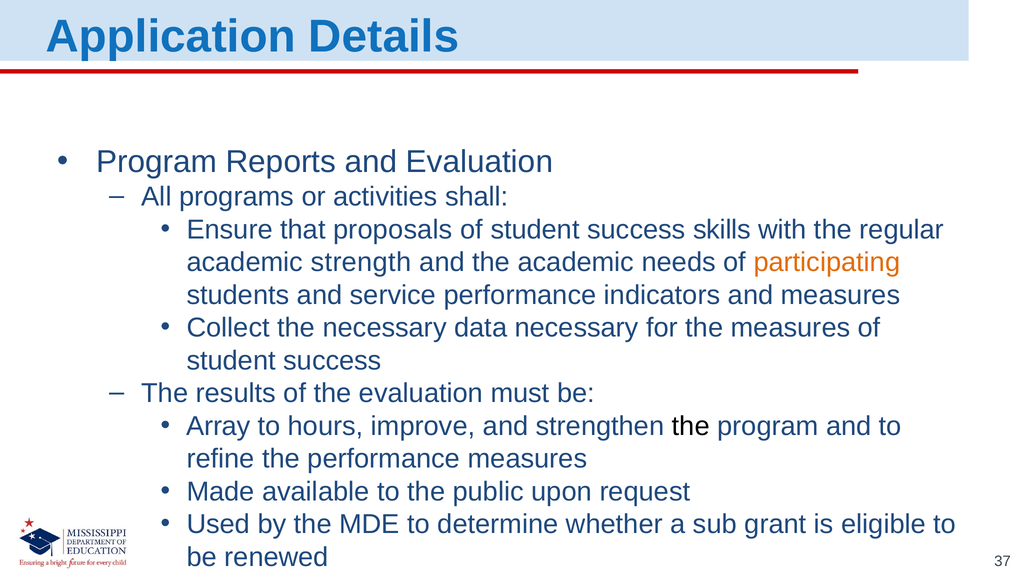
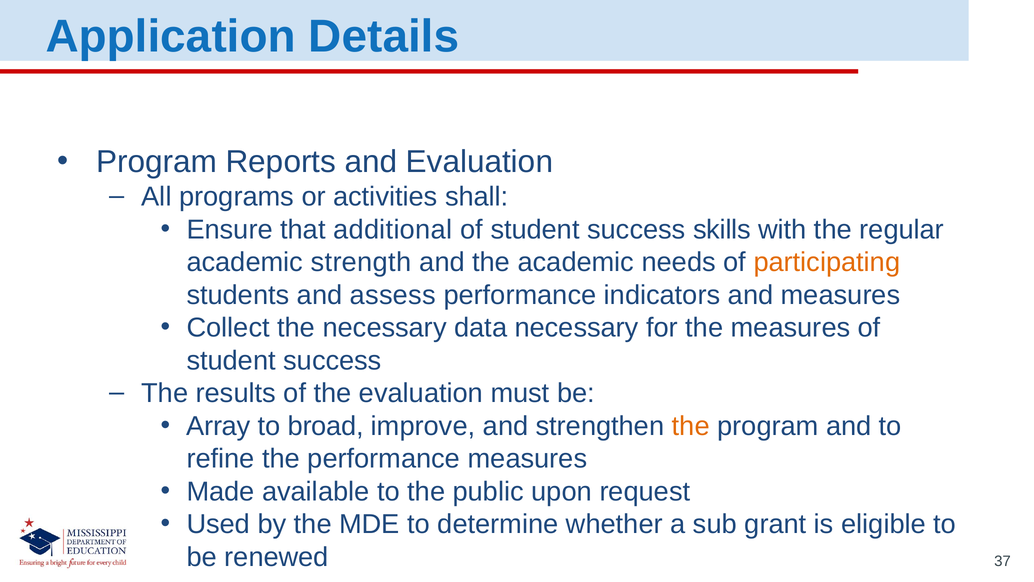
proposals: proposals -> additional (393, 230)
service: service -> assess (393, 295)
hours: hours -> broad (326, 426)
the colour: black -> orange (691, 426)
